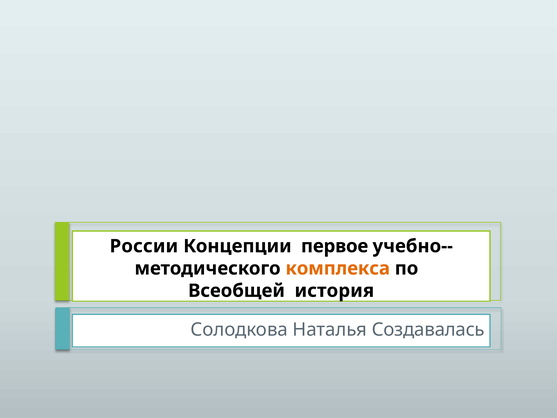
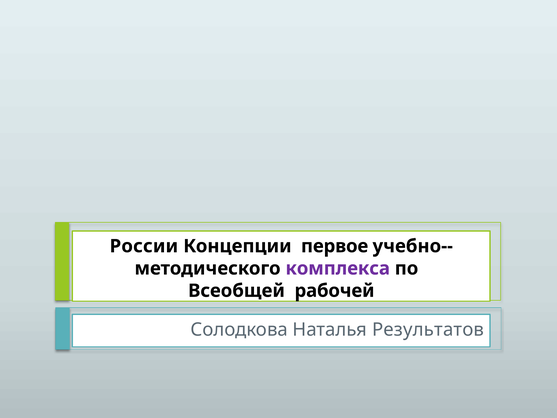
комплекса colour: orange -> purple (338, 268)
история: история -> рабочей (335, 291)
Создавалась: Создавалась -> Результатов (428, 329)
